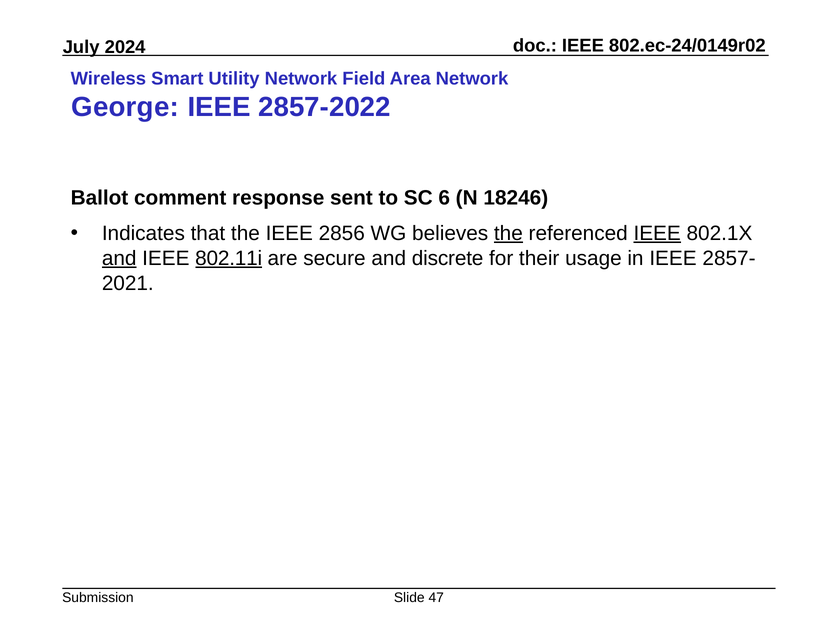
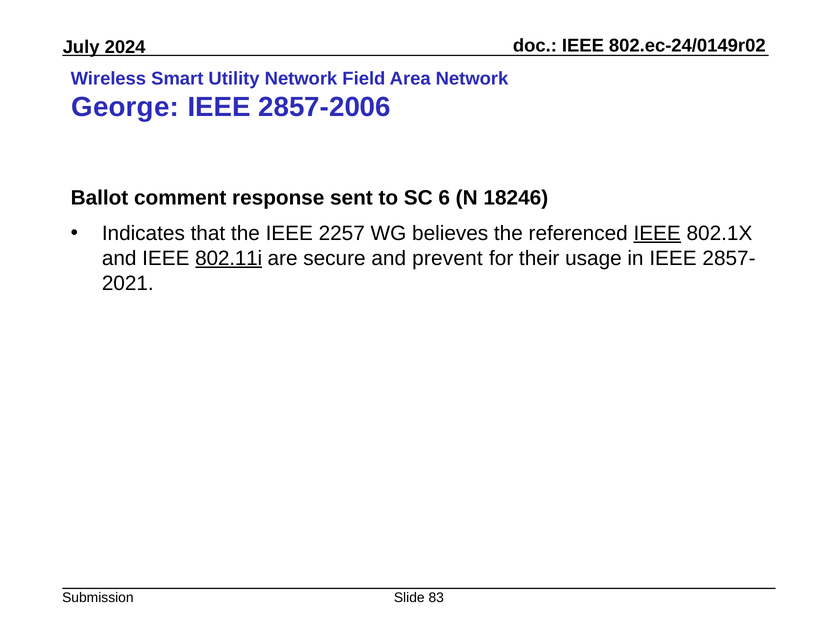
2857-2022: 2857-2022 -> 2857-2006 (325, 107)
2856: 2856 -> 2257 (342, 233)
the underline: present -> none (508, 233)
and underline: present -> none (119, 258)
discrete: discrete -> prevent (447, 258)
47: 47 -> 83 (436, 598)
